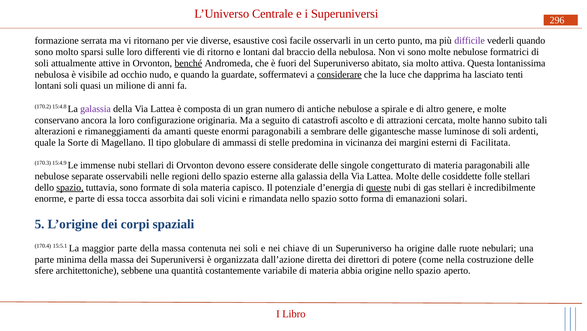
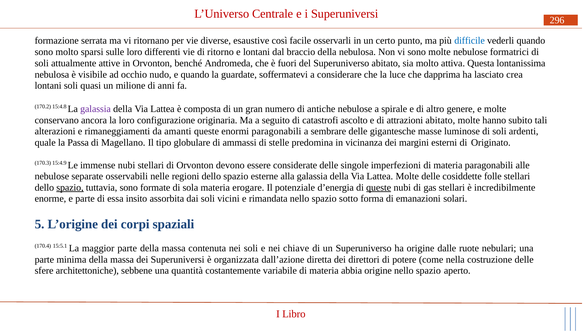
difficile colour: purple -> blue (470, 41)
benché underline: present -> none (188, 63)
considerare underline: present -> none (339, 74)
tenti: tenti -> crea (515, 74)
attrazioni cercata: cercata -> abitato (440, 120)
Sorte: Sorte -> Passa (78, 142)
Facilitata: Facilitata -> Originato (491, 142)
congetturato: congetturato -> imperfezioni (396, 165)
capisco: capisco -> erogare (248, 187)
tocca: tocca -> insito (137, 198)
